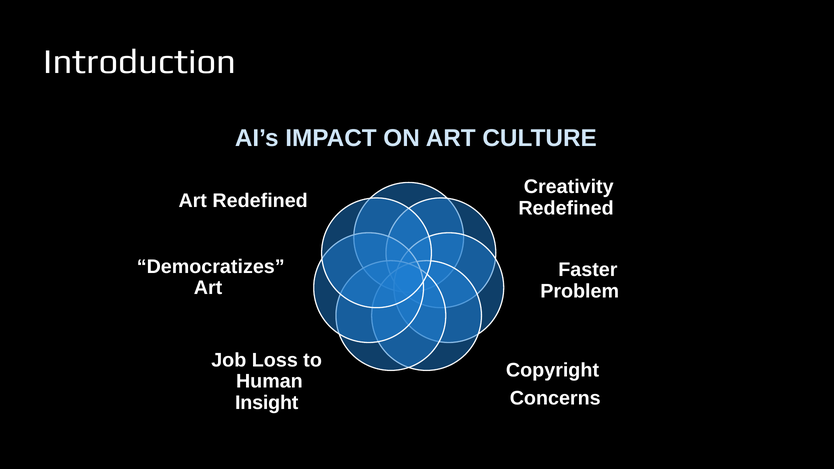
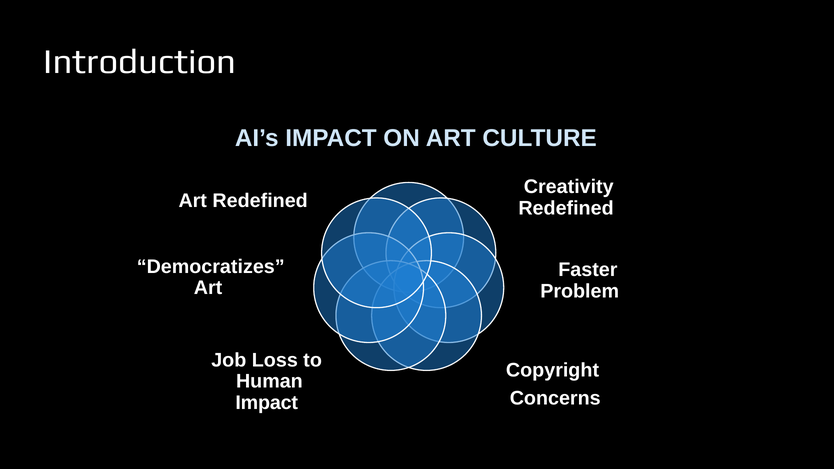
Insight: Insight -> Impact (267, 403)
